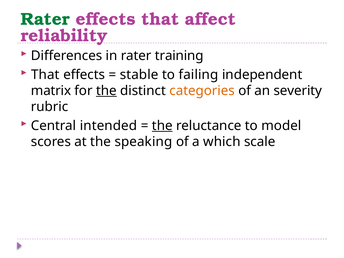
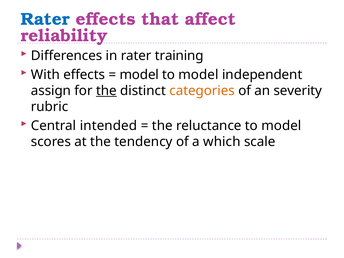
Rater colour: green -> blue (45, 19)
That: That -> With (45, 75)
stable: stable -> model (139, 75)
failing: failing -> model (198, 75)
matrix: matrix -> assign (51, 91)
the underline: present -> none (162, 126)
speaking: speaking -> tendency (143, 142)
